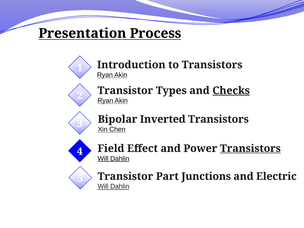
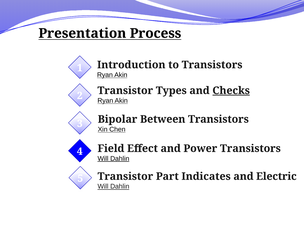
Inverted: Inverted -> Between (163, 119)
Transistors underline: present -> none (250, 148)
Junctions: Junctions -> Indicates (206, 176)
